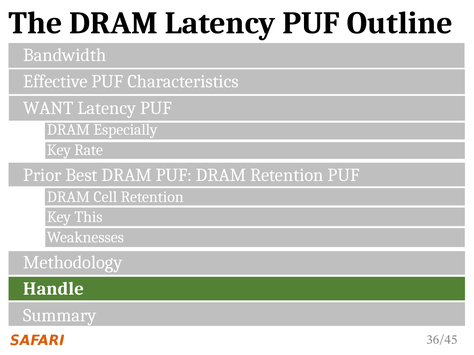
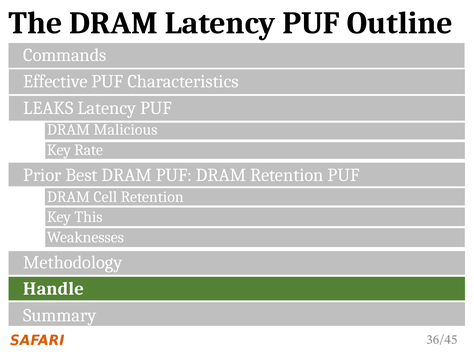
Bandwidth: Bandwidth -> Commands (65, 55)
WANT: WANT -> LEAKS (48, 108)
Especially: Especially -> Malicious (125, 130)
